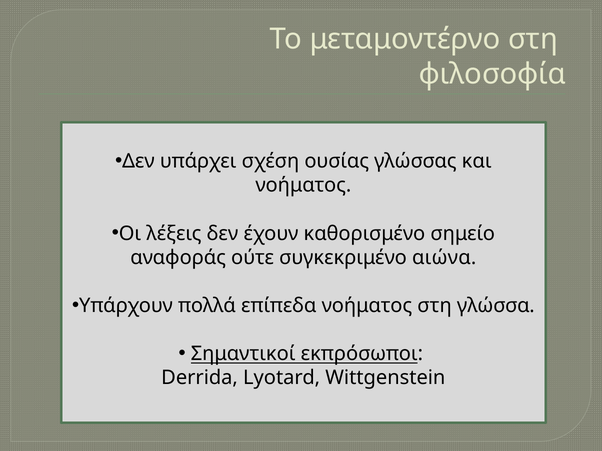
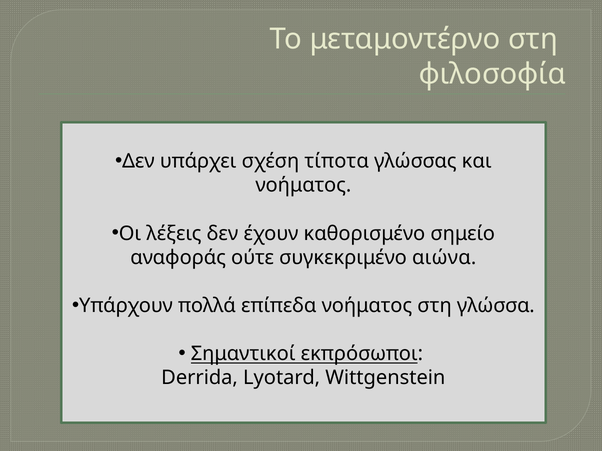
ουσίας: ουσίας -> τίποτα (337, 161)
